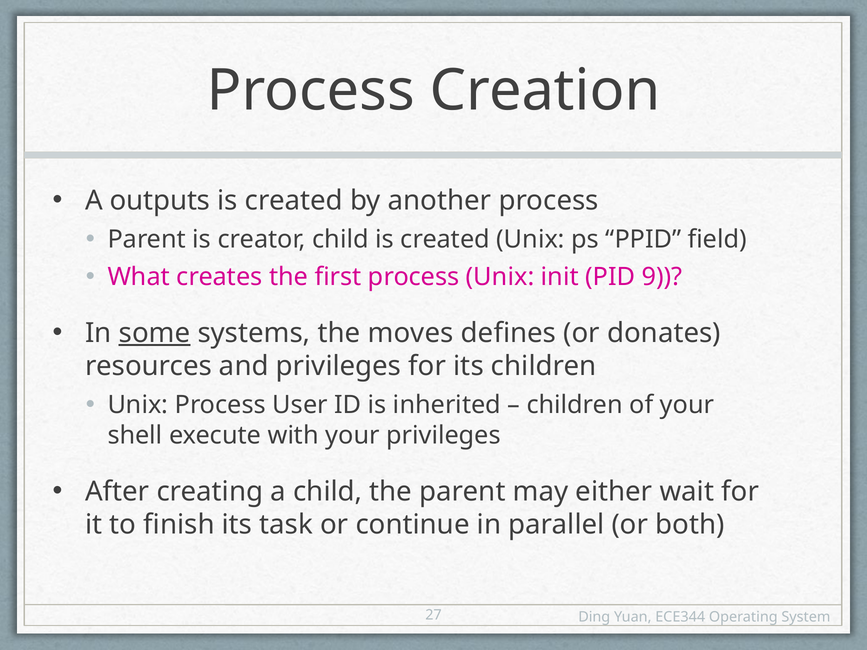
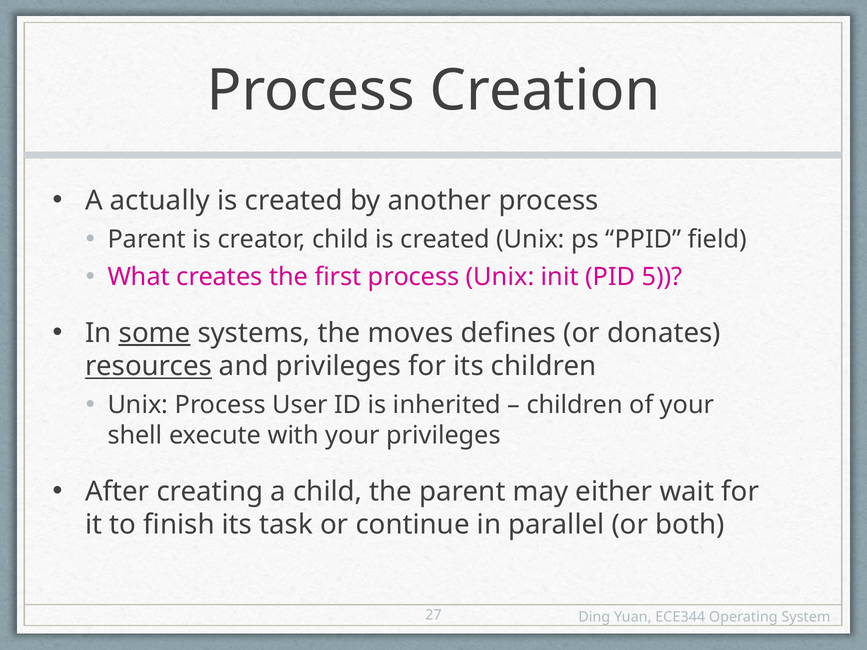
outputs: outputs -> actually (160, 201)
9: 9 -> 5 (662, 277)
resources underline: none -> present (148, 366)
